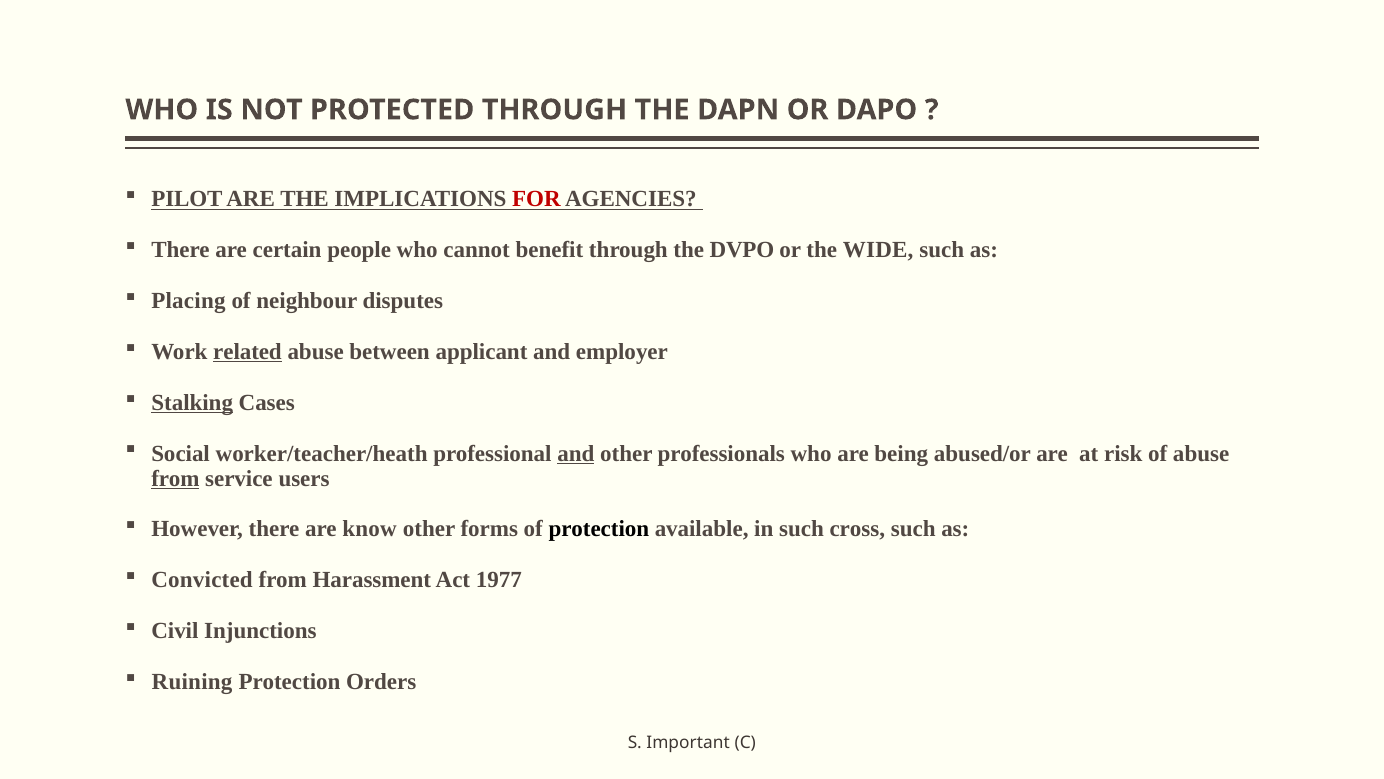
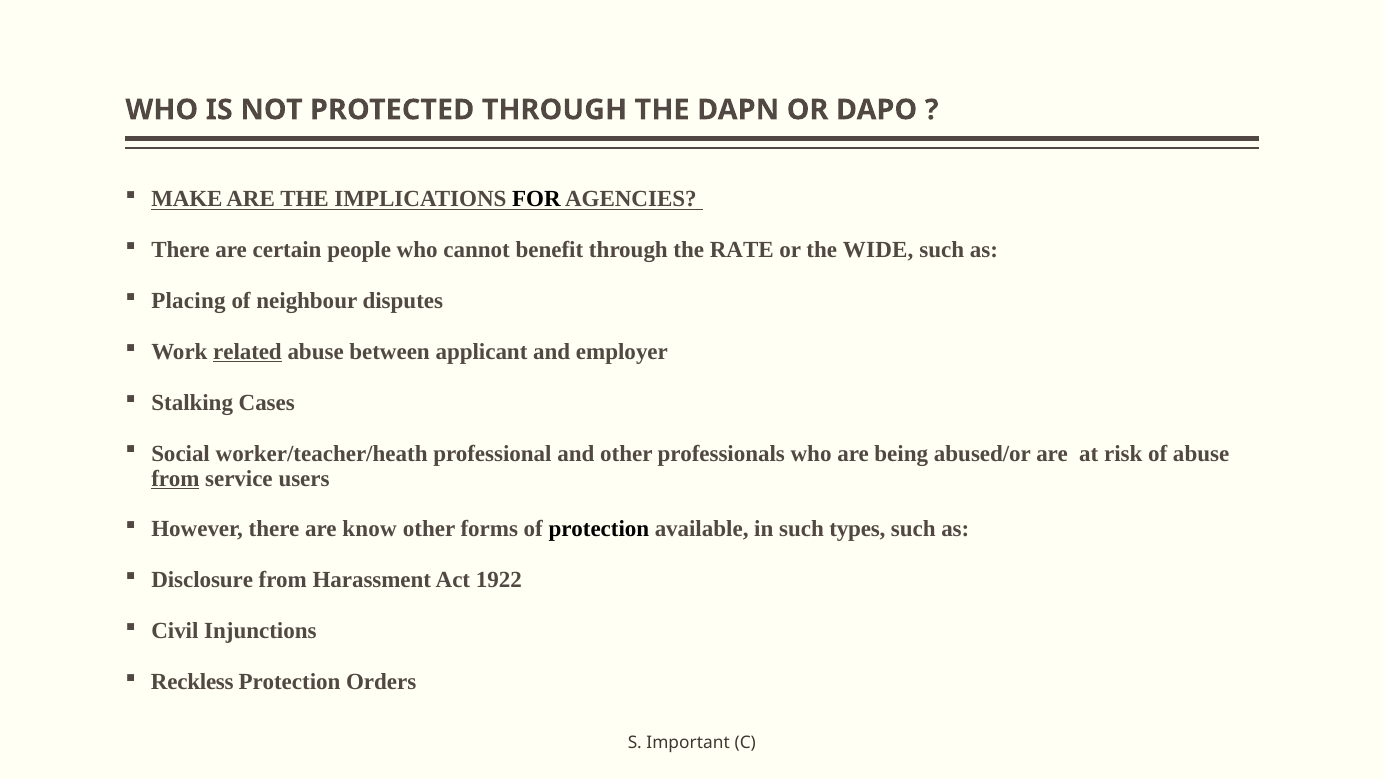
PILOT: PILOT -> MAKE (187, 199)
FOR colour: red -> black (536, 199)
DVPO: DVPO -> RATE (742, 250)
Stalking underline: present -> none (192, 402)
and underline: present -> none (576, 453)
cross: cross -> types (857, 529)
Convicted: Convicted -> Disclosure (202, 580)
1977: 1977 -> 1922 (499, 580)
Ruining: Ruining -> Reckless (192, 682)
